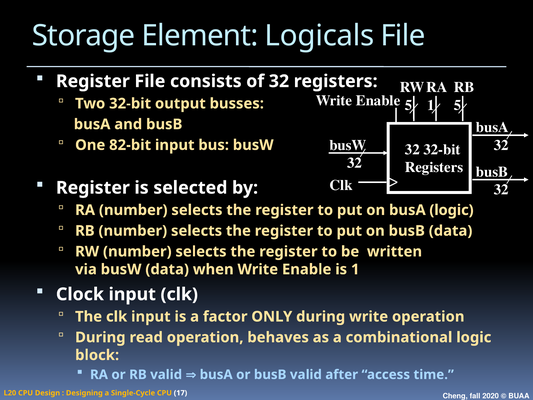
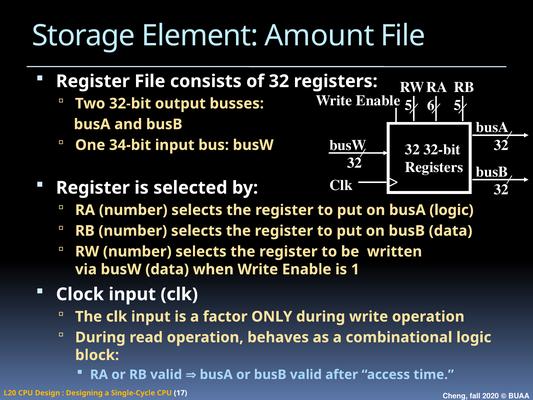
Logicals: Logicals -> Amount (320, 36)
5 1: 1 -> 6 (431, 105)
82-bit: 82-bit -> 34-bit (130, 145)
